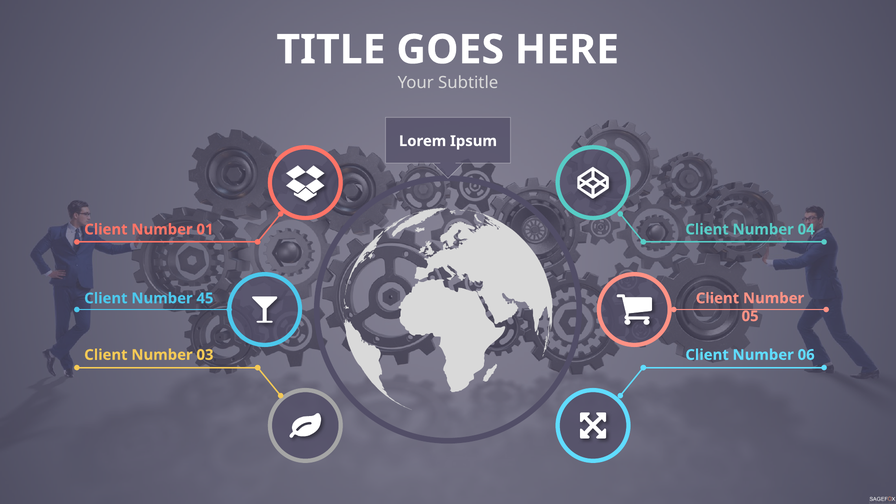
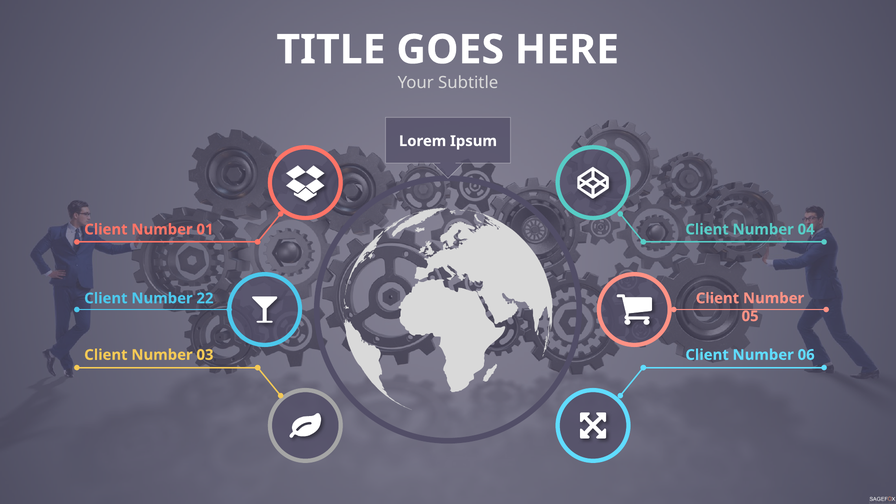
45: 45 -> 22 (205, 298)
